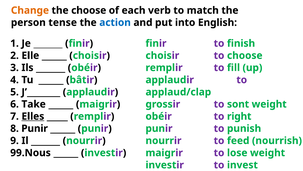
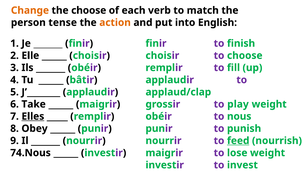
action colour: blue -> orange (115, 22)
sont: sont -> play (238, 104)
right: right -> nous (239, 116)
8 Punir: Punir -> Obey (35, 128)
feed underline: none -> present (238, 140)
99.Nous: 99.Nous -> 74.Nous (31, 152)
